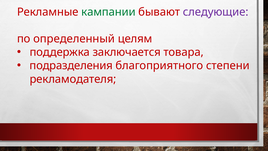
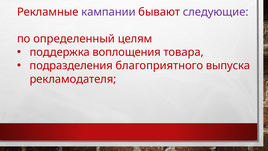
кампании colour: green -> purple (108, 12)
заключается: заключается -> воплощения (127, 52)
степени: степени -> выпуска (228, 66)
